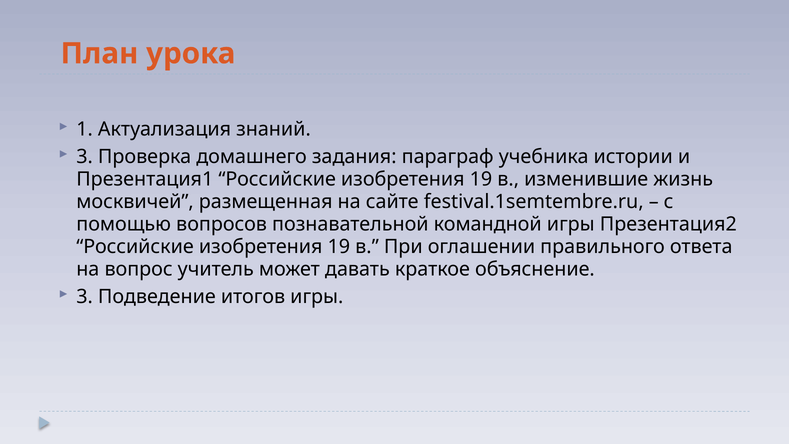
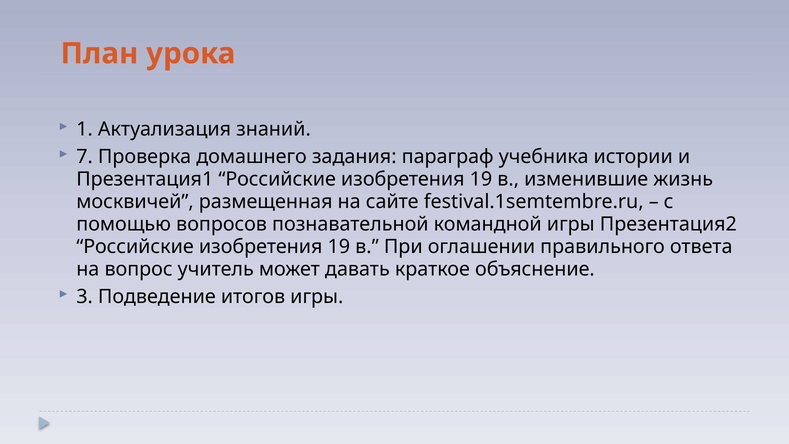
3: 3 -> 7 (85, 157)
